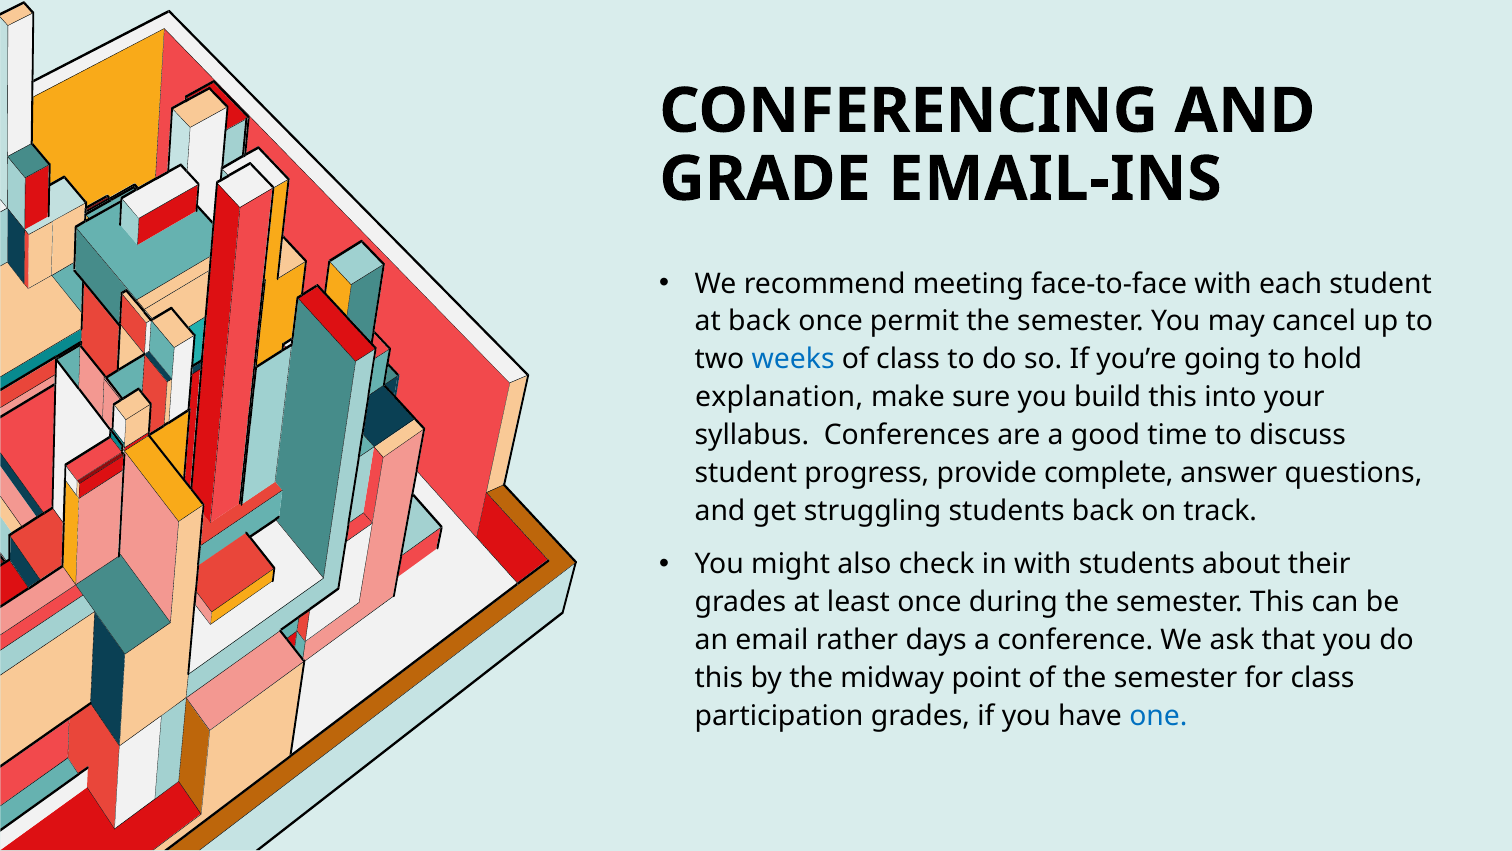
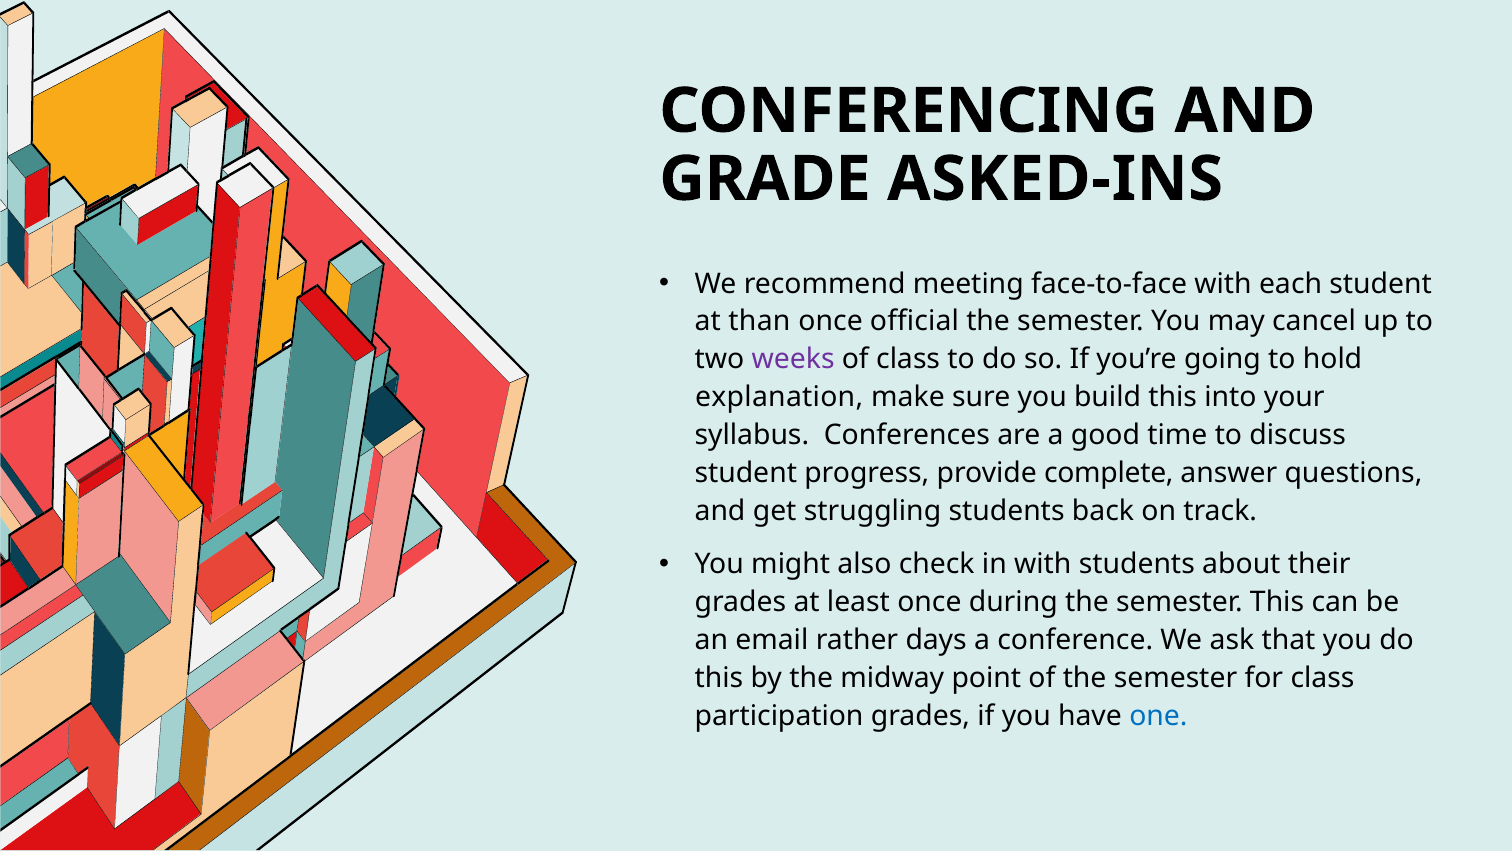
EMAIL-INS: EMAIL-INS -> ASKED-INS (1055, 179)
at back: back -> than (759, 321)
permit: permit -> official (914, 321)
weeks colour: blue -> purple (793, 359)
